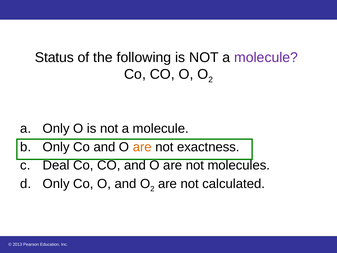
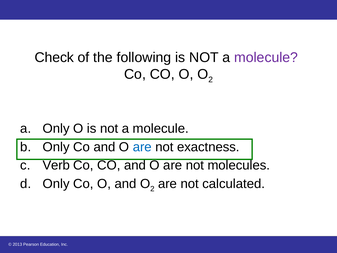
Status: Status -> Check (54, 57)
are colour: orange -> blue (142, 147)
Deal: Deal -> Verb (56, 165)
